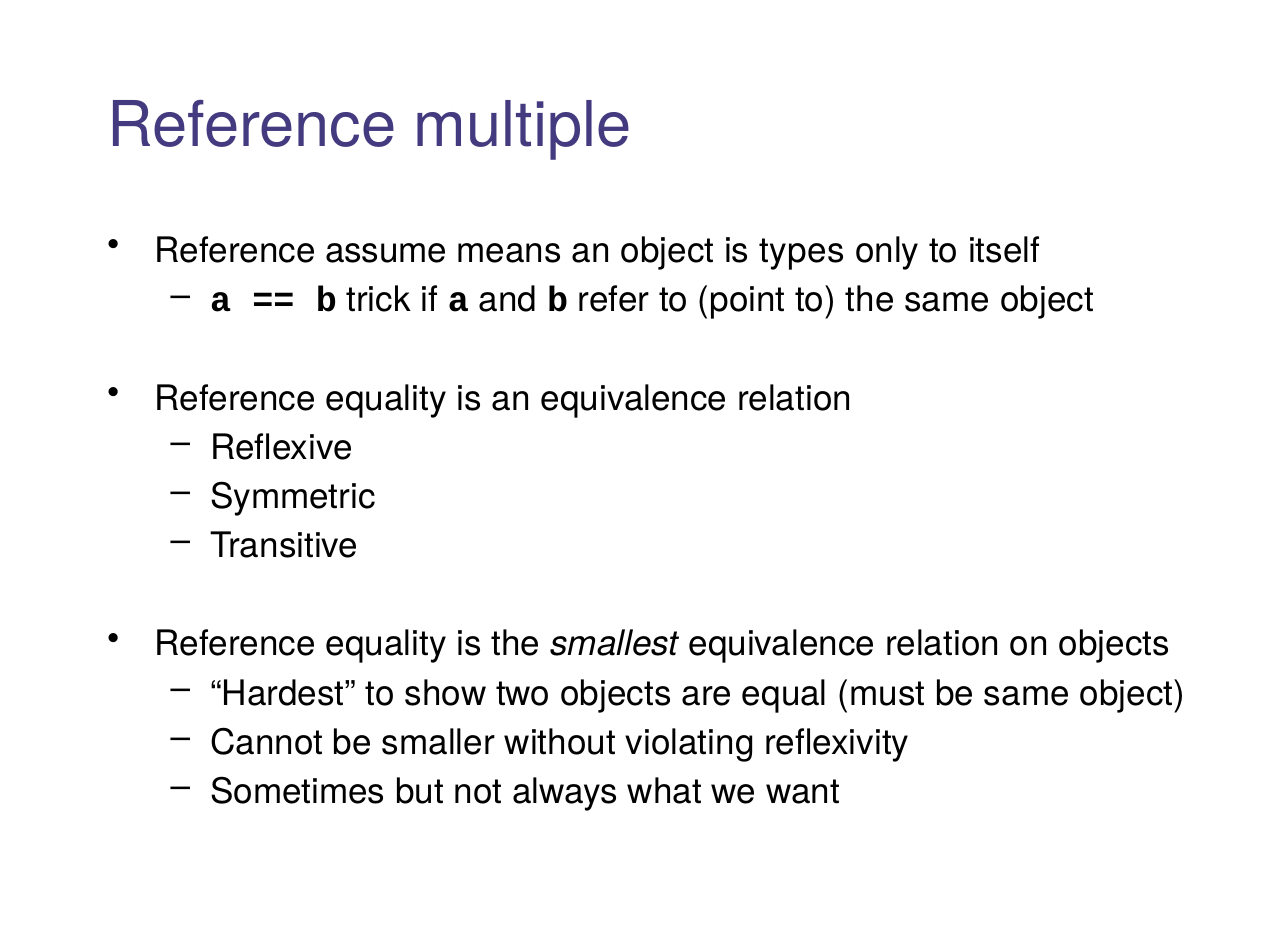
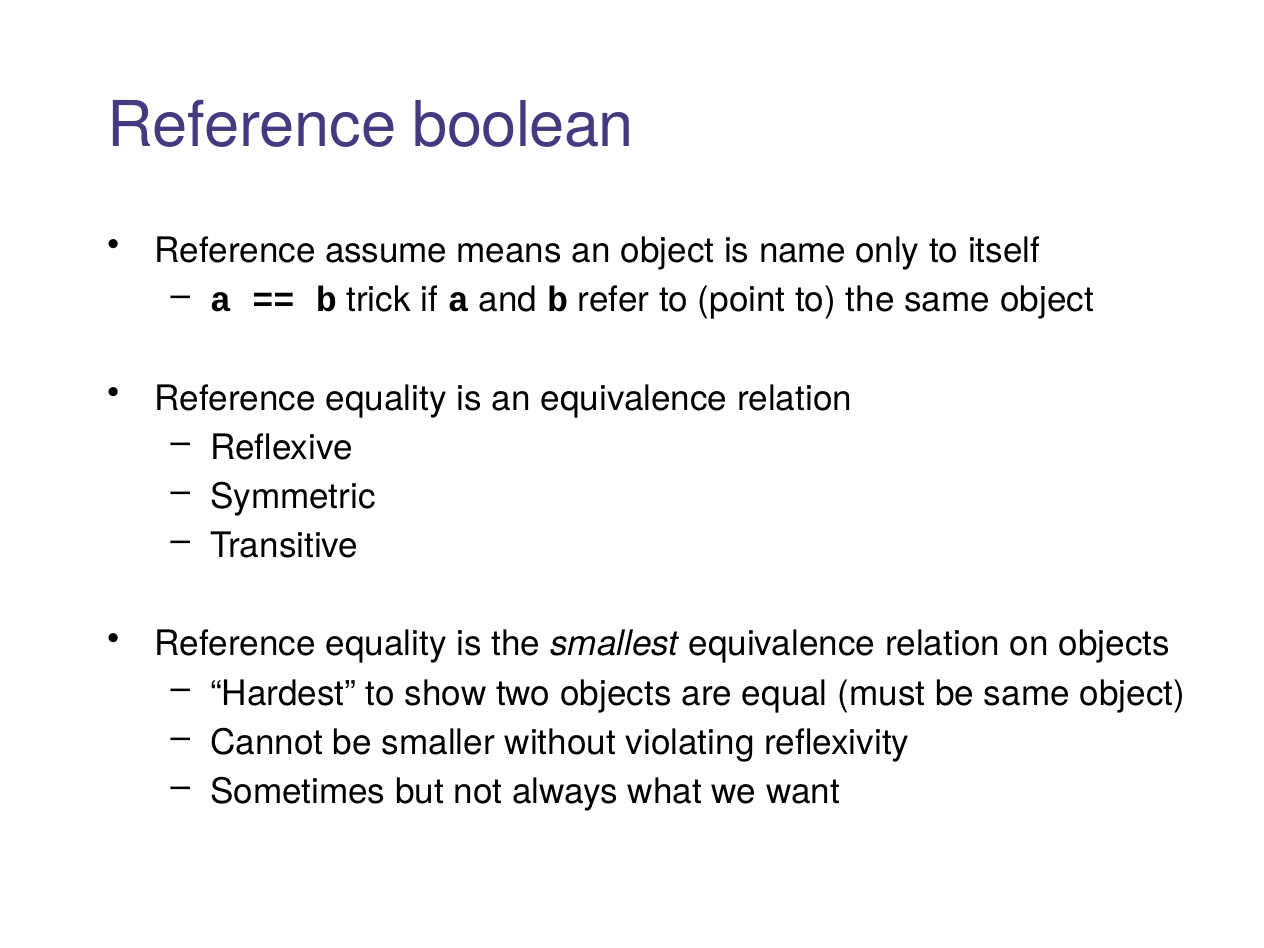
multiple: multiple -> boolean (523, 126)
types: types -> name (802, 251)
